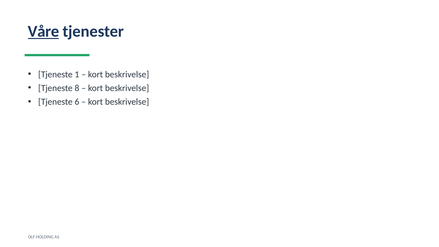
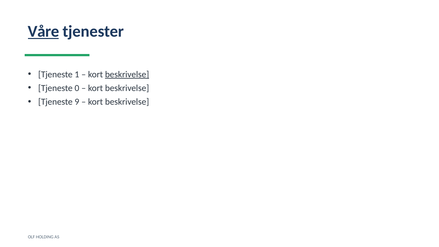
beskrivelse underline: none -> present (127, 74)
8: 8 -> 0 (77, 88)
6: 6 -> 9 (77, 102)
